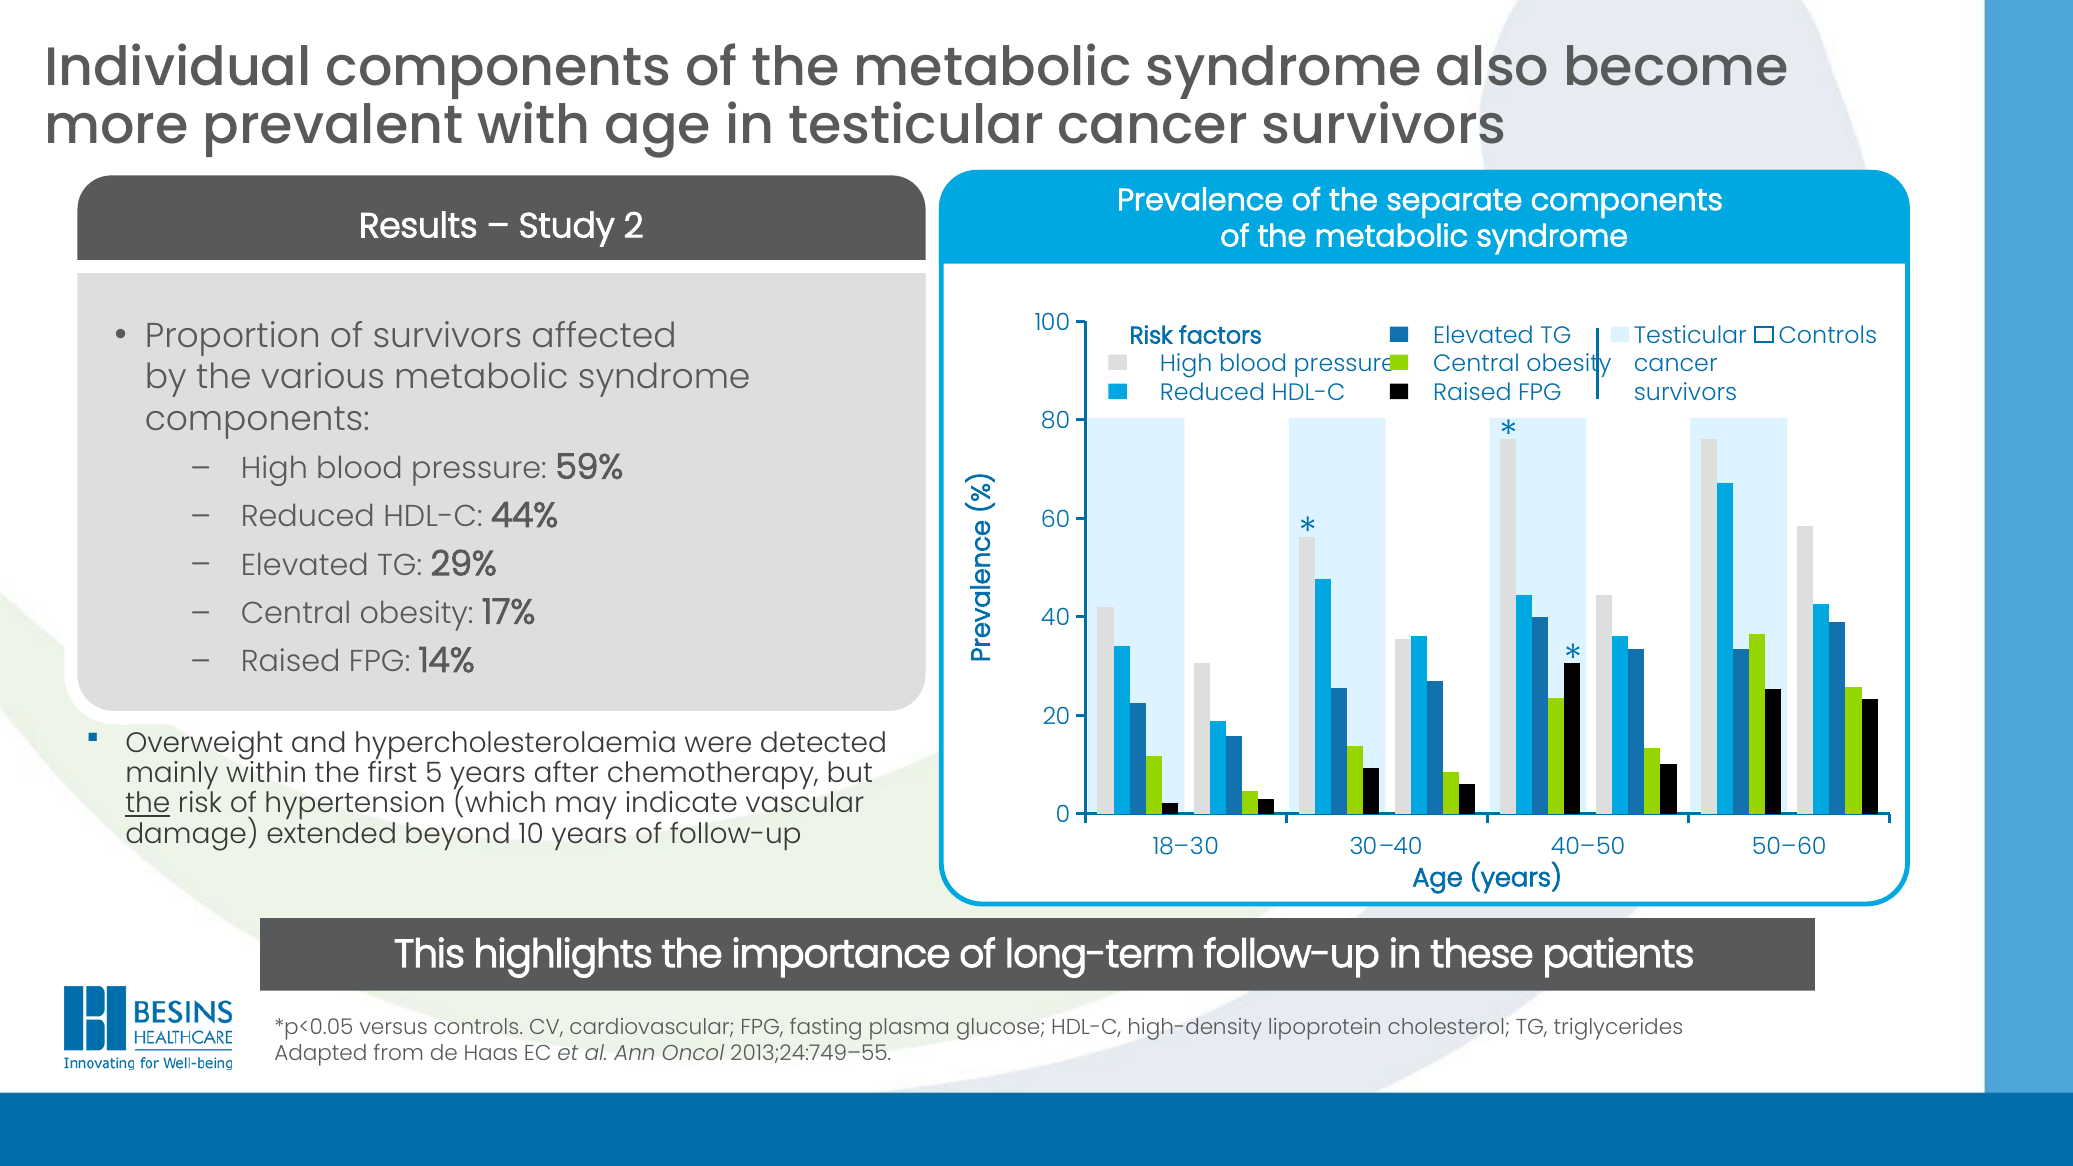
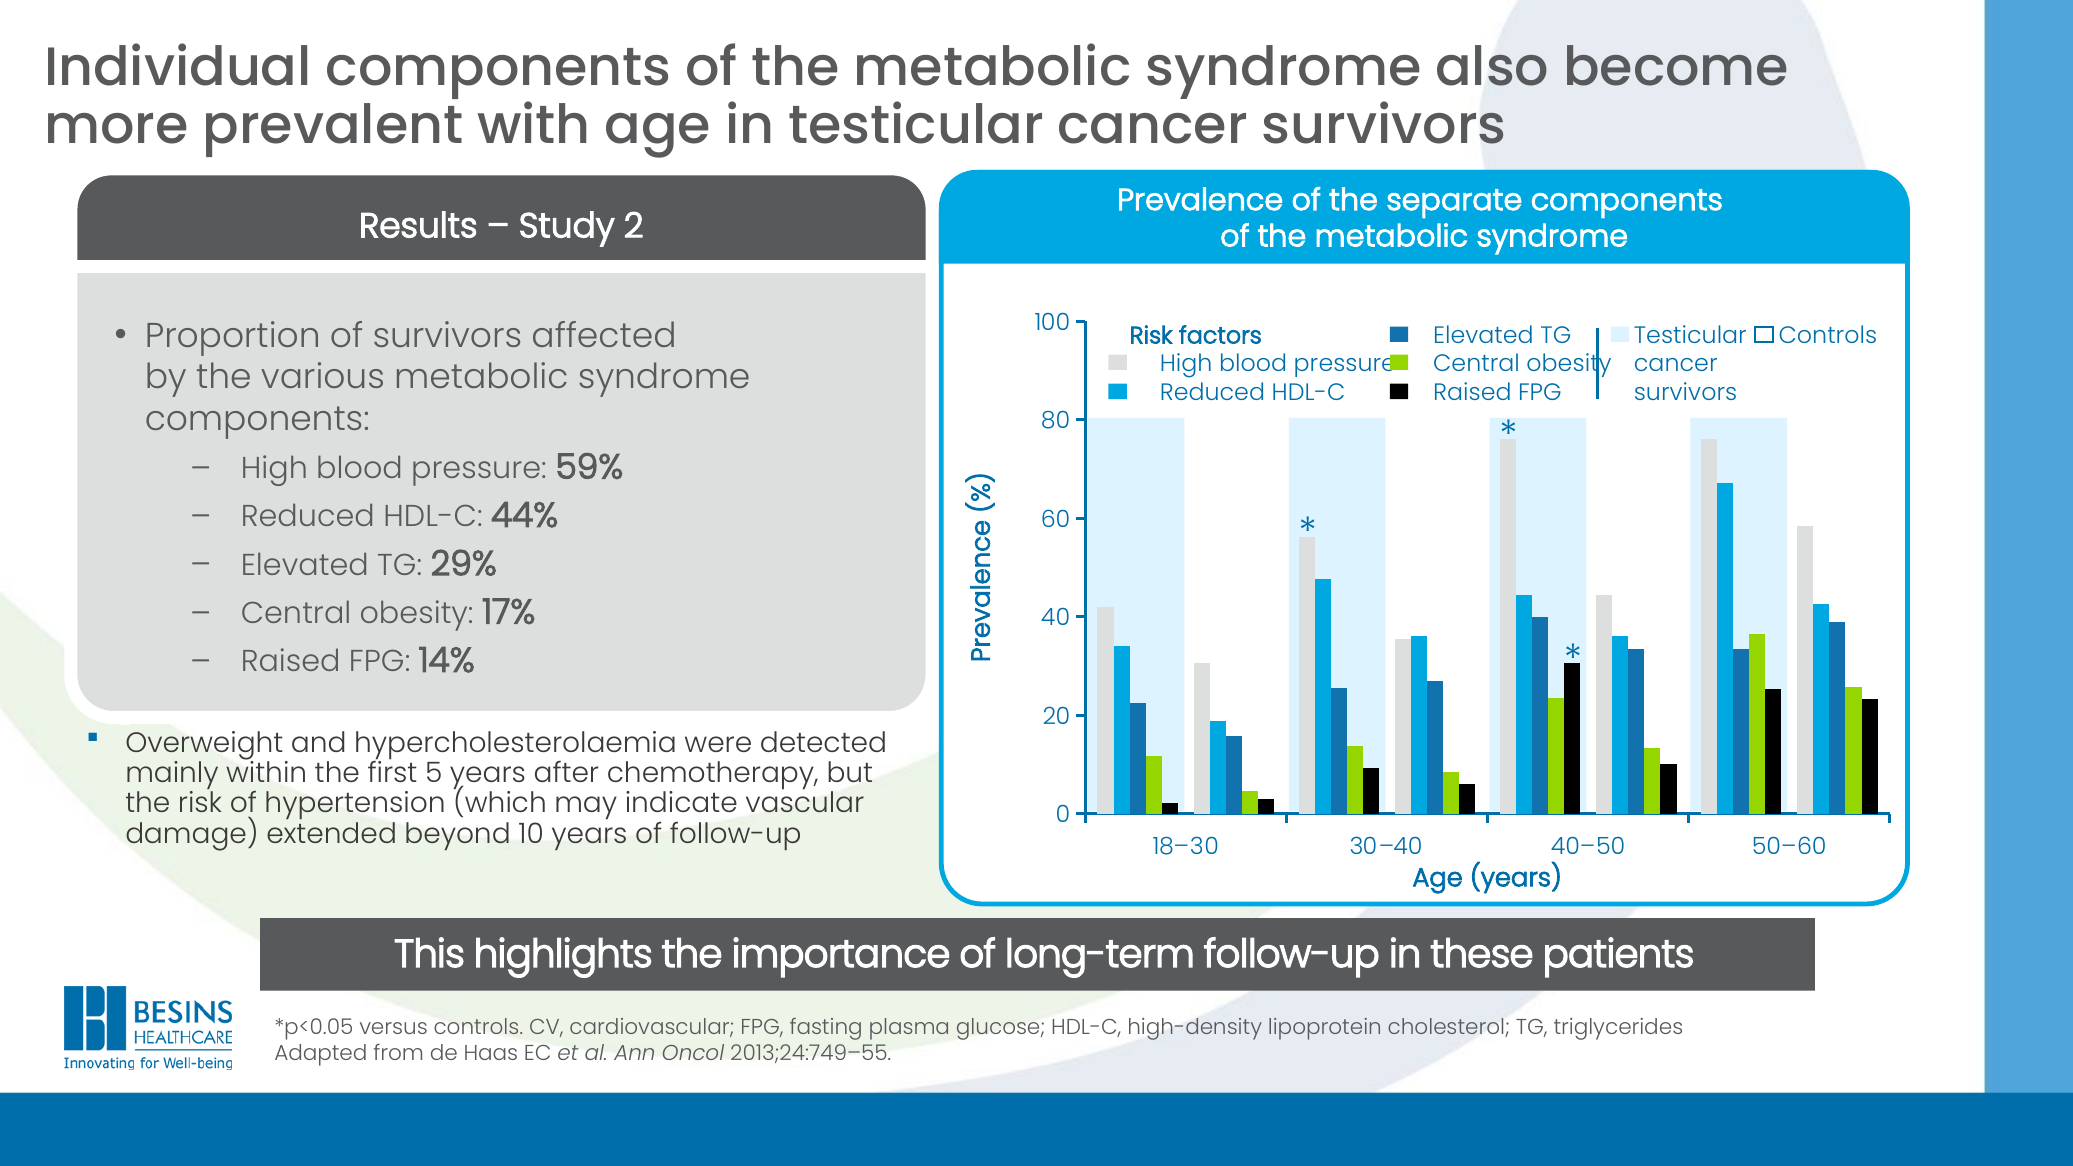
the underline: present -> none (148, 804)
